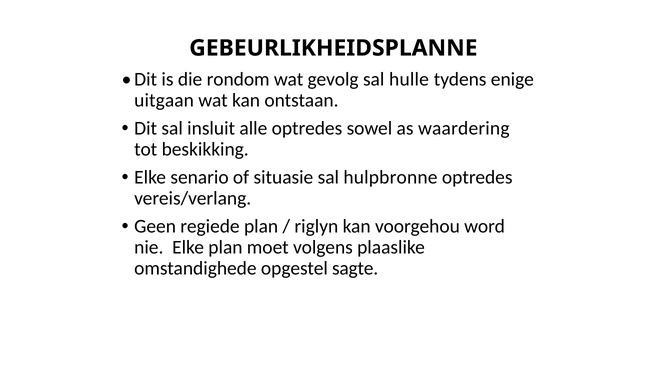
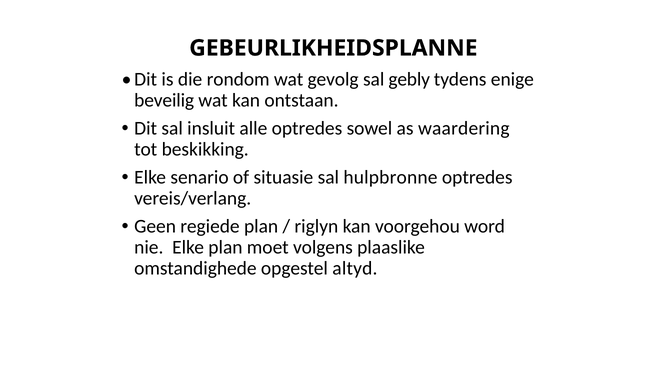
hulle: hulle -> gebly (409, 80)
uitgaan: uitgaan -> beveilig (164, 101)
sagte: sagte -> altyd (355, 269)
